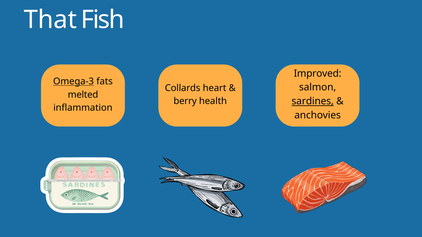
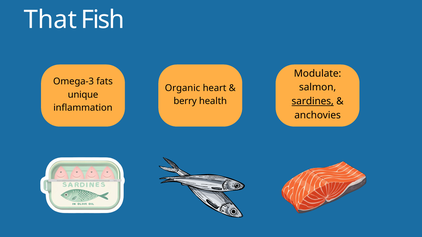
Improved: Improved -> Modulate (318, 74)
Omega-3 underline: present -> none (74, 82)
Collards: Collards -> Organic (183, 88)
melted: melted -> unique (83, 95)
